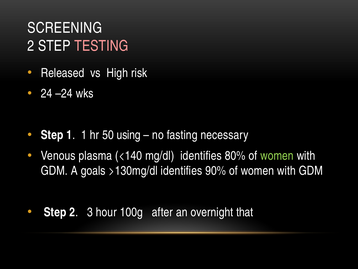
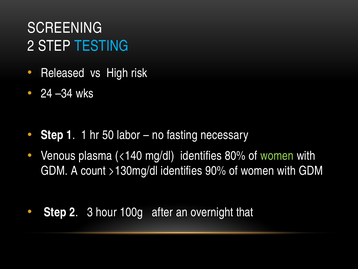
TESTING colour: pink -> light blue (101, 46)
–24: –24 -> –34 (64, 93)
using: using -> labor (129, 135)
goals: goals -> count (93, 170)
